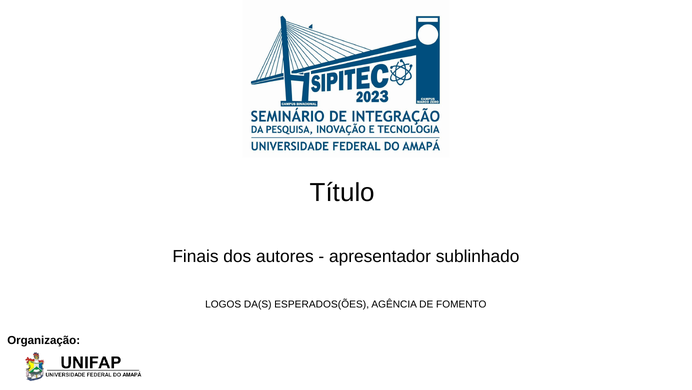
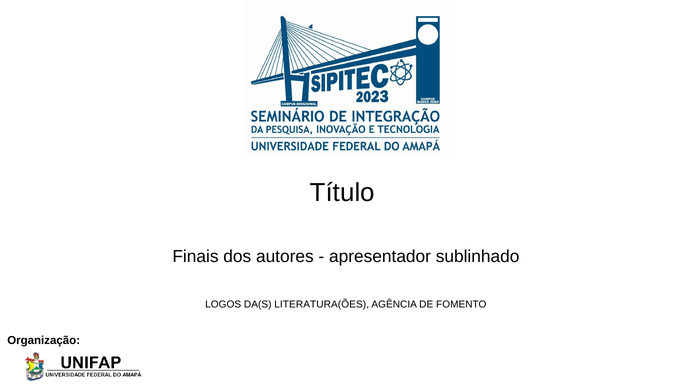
ESPERADOS(ÕES: ESPERADOS(ÕES -> LITERATURA(ÕES (322, 304)
